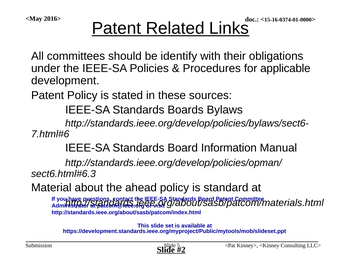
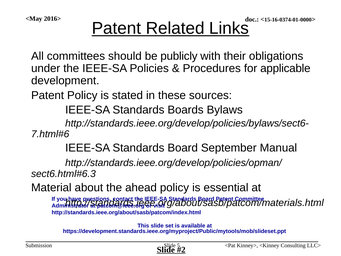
identify: identify -> publicly (179, 56)
Information: Information -> September (229, 148)
standard: standard -> essential (226, 188)
